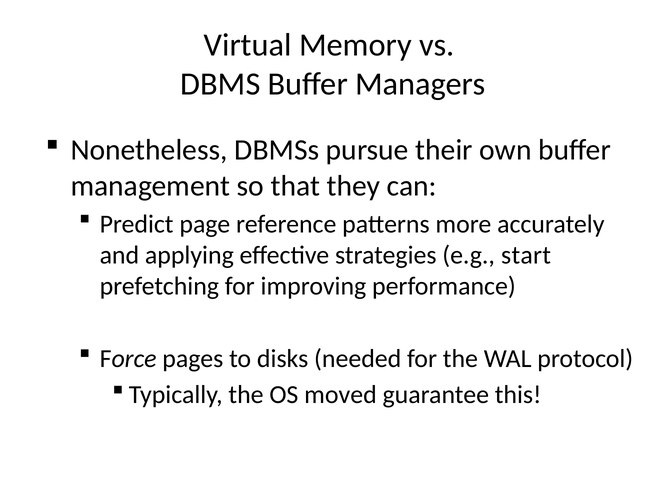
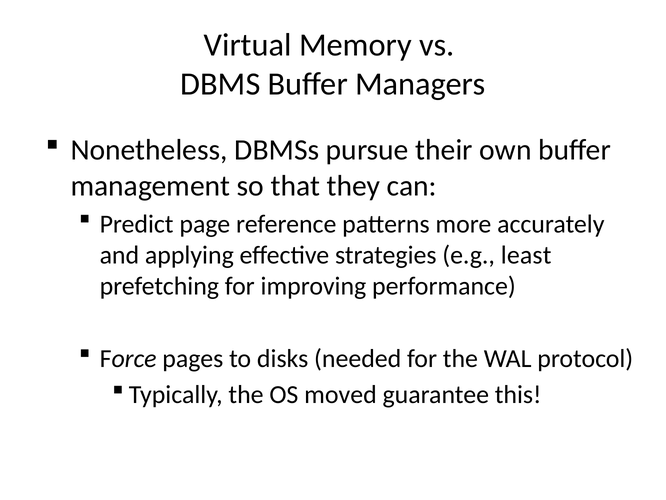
start: start -> least (526, 255)
